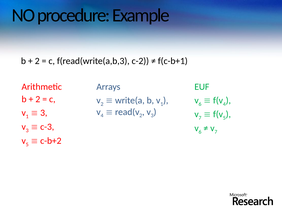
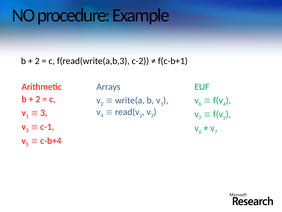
c-3: c-3 -> c-1 (47, 127)
c-b+2: c-b+2 -> c-b+4 (51, 140)
